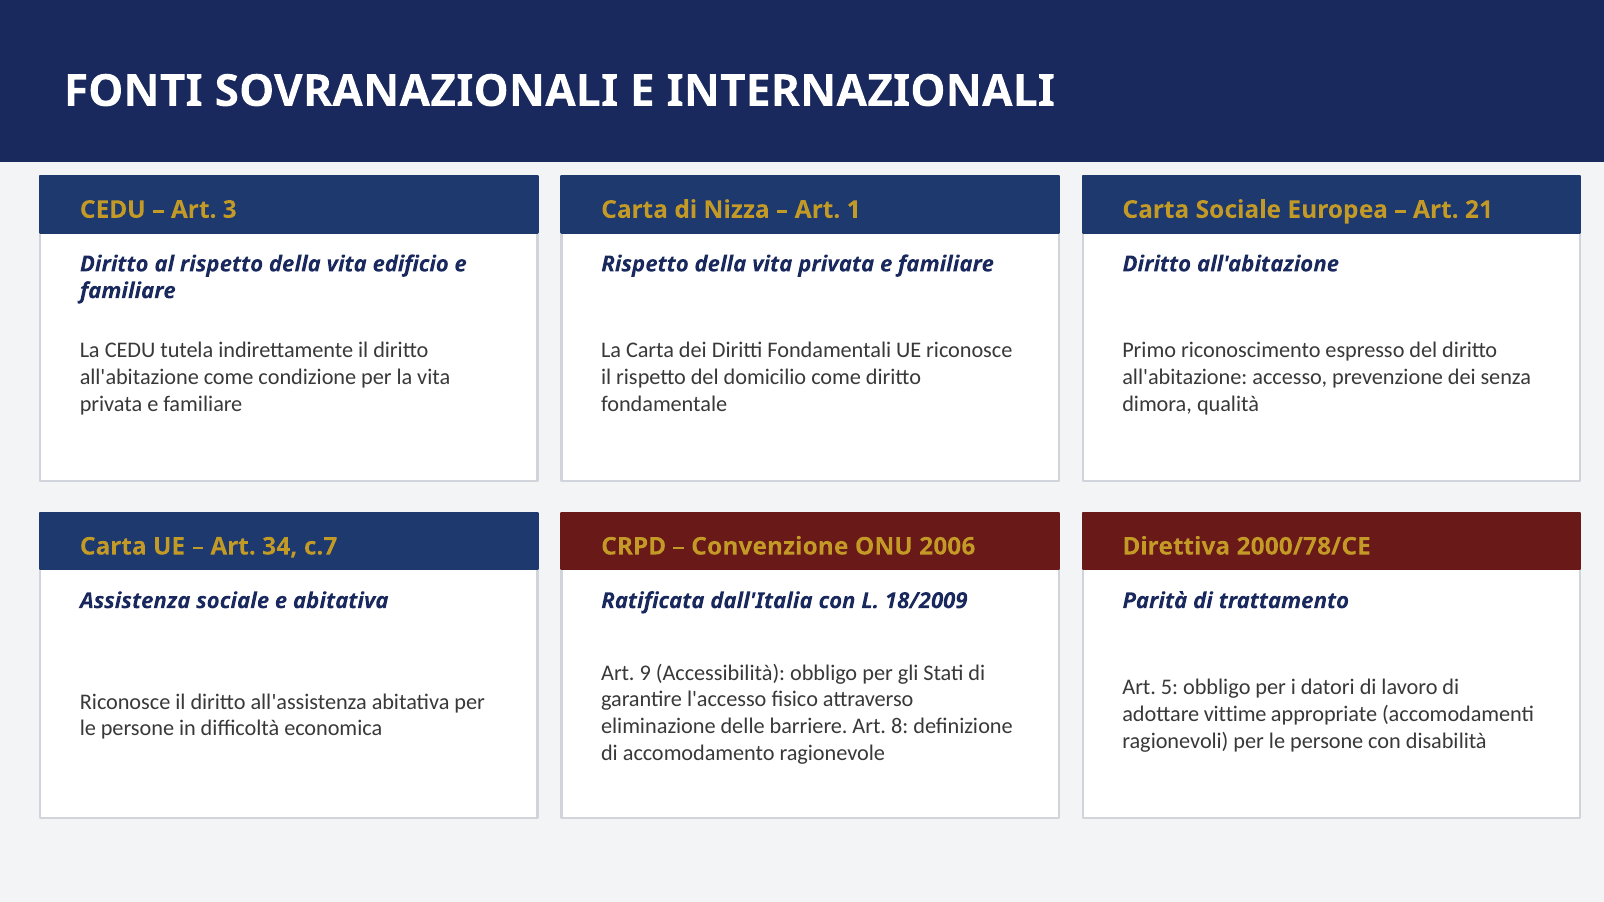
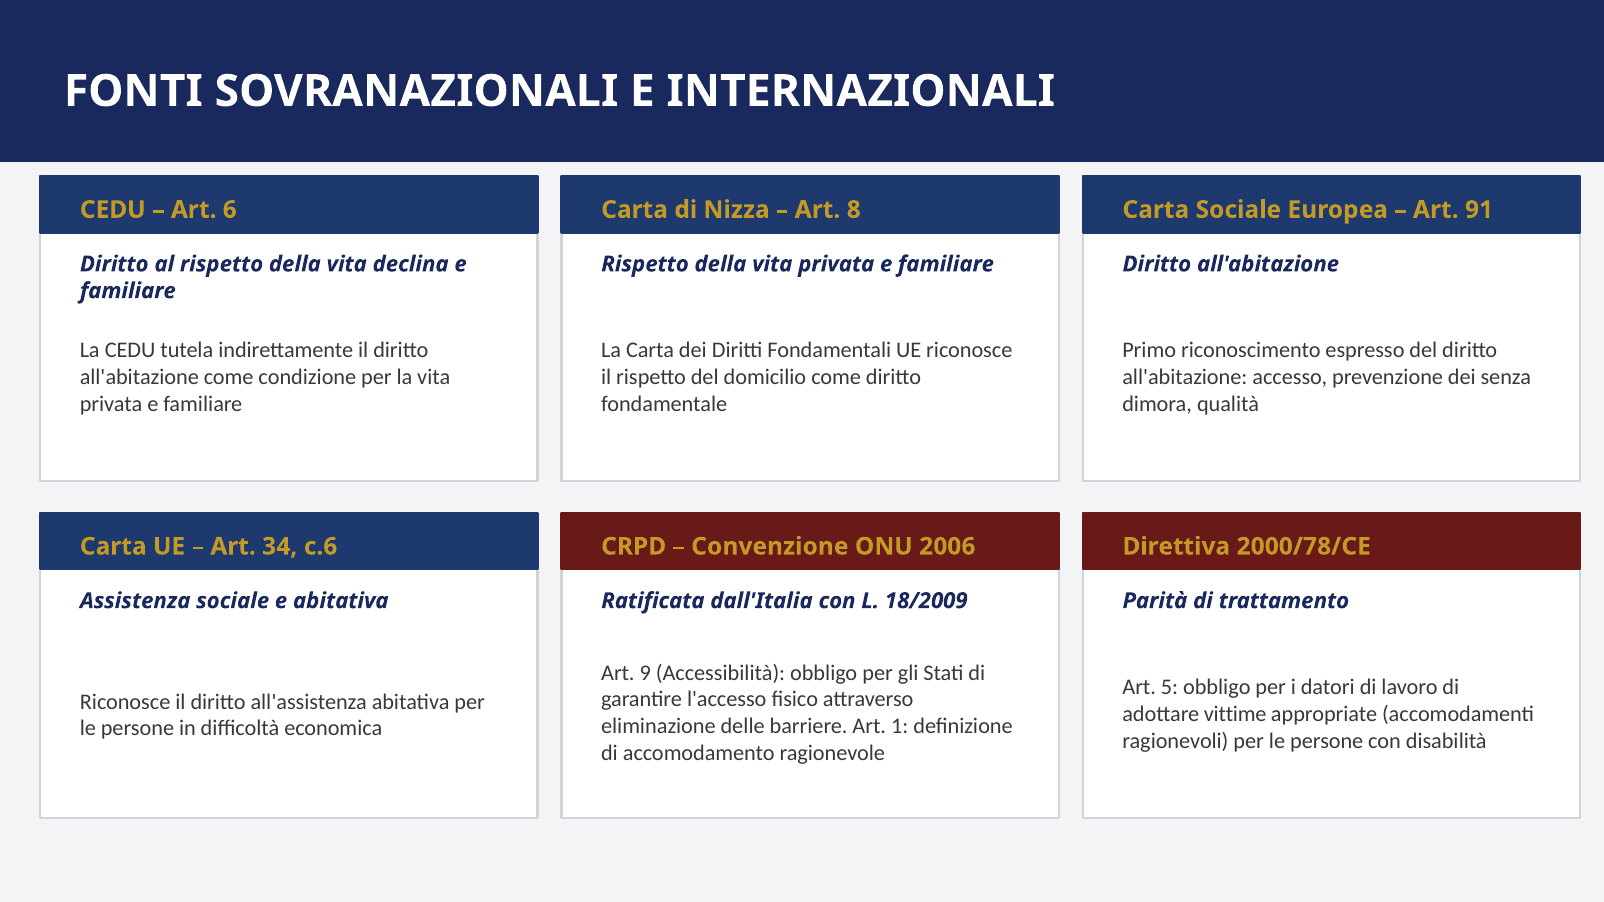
3: 3 -> 6 (230, 210)
1: 1 -> 8 (854, 210)
21: 21 -> 91 (1479, 210)
edificio: edificio -> declina (411, 264)
c.7: c.7 -> c.6 (321, 547)
8: 8 -> 1 (900, 727)
